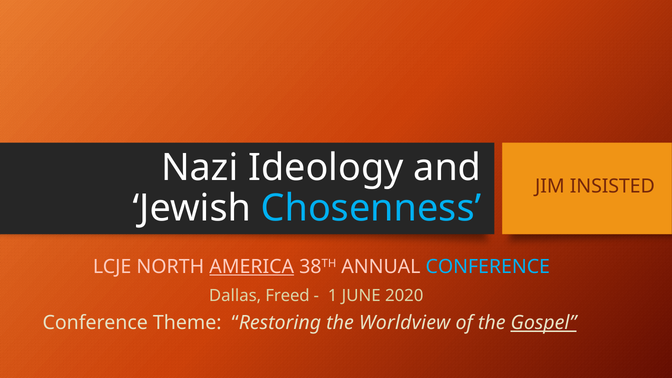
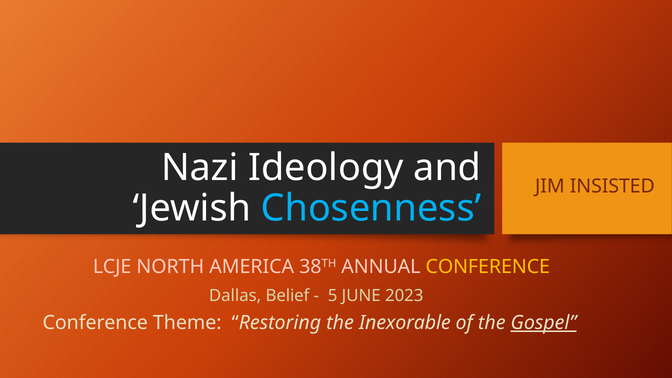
AMERICA underline: present -> none (252, 267)
CONFERENCE colour: light blue -> yellow (488, 267)
Freed: Freed -> Belief (287, 296)
1: 1 -> 5 (333, 296)
2020: 2020 -> 2023 (404, 296)
Worldview: Worldview -> Inexorable (405, 323)
